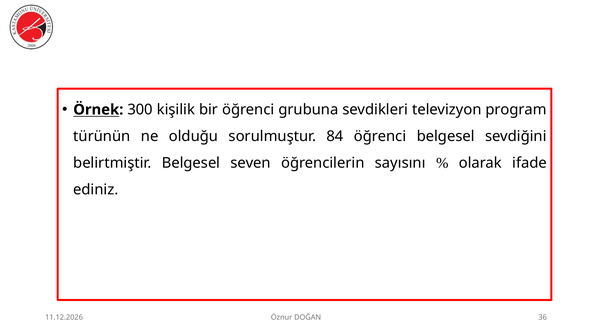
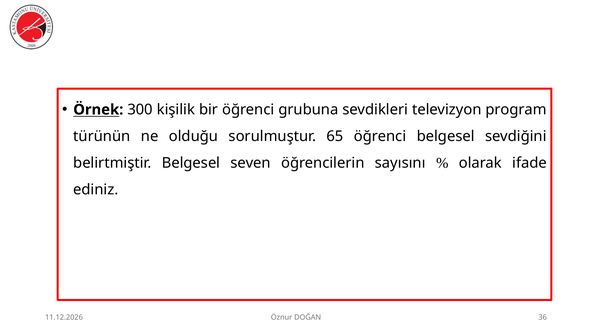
84: 84 -> 65 (335, 136)
